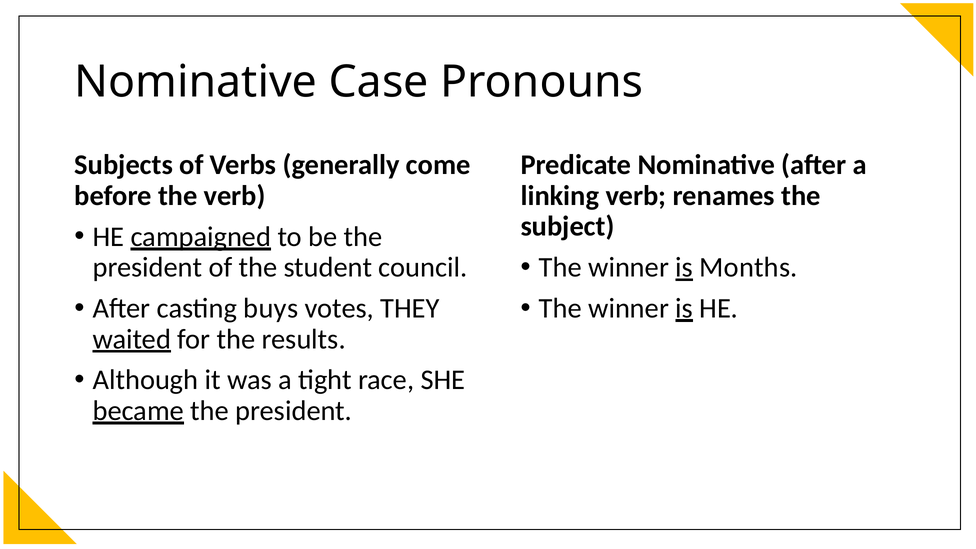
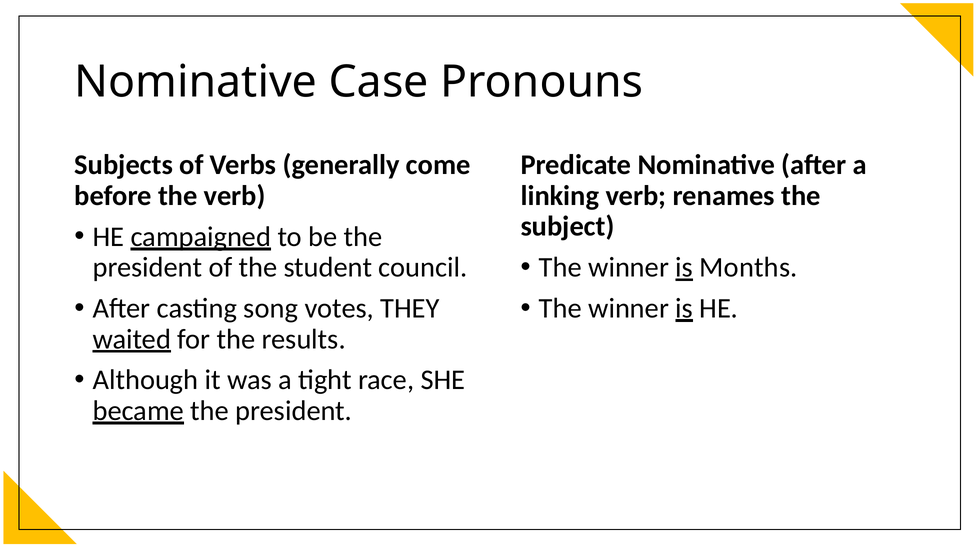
buys: buys -> song (271, 308)
